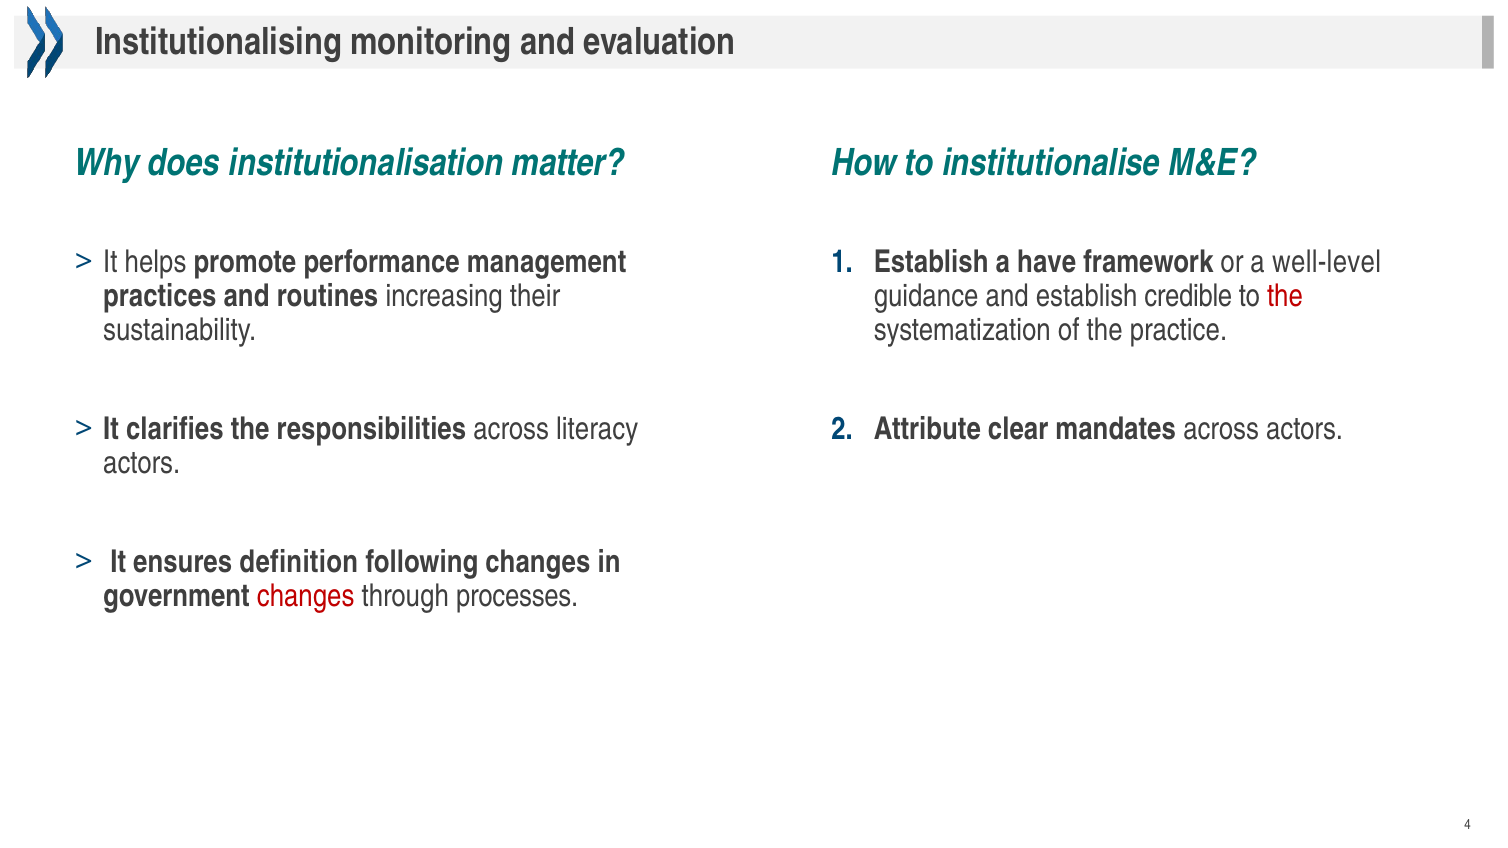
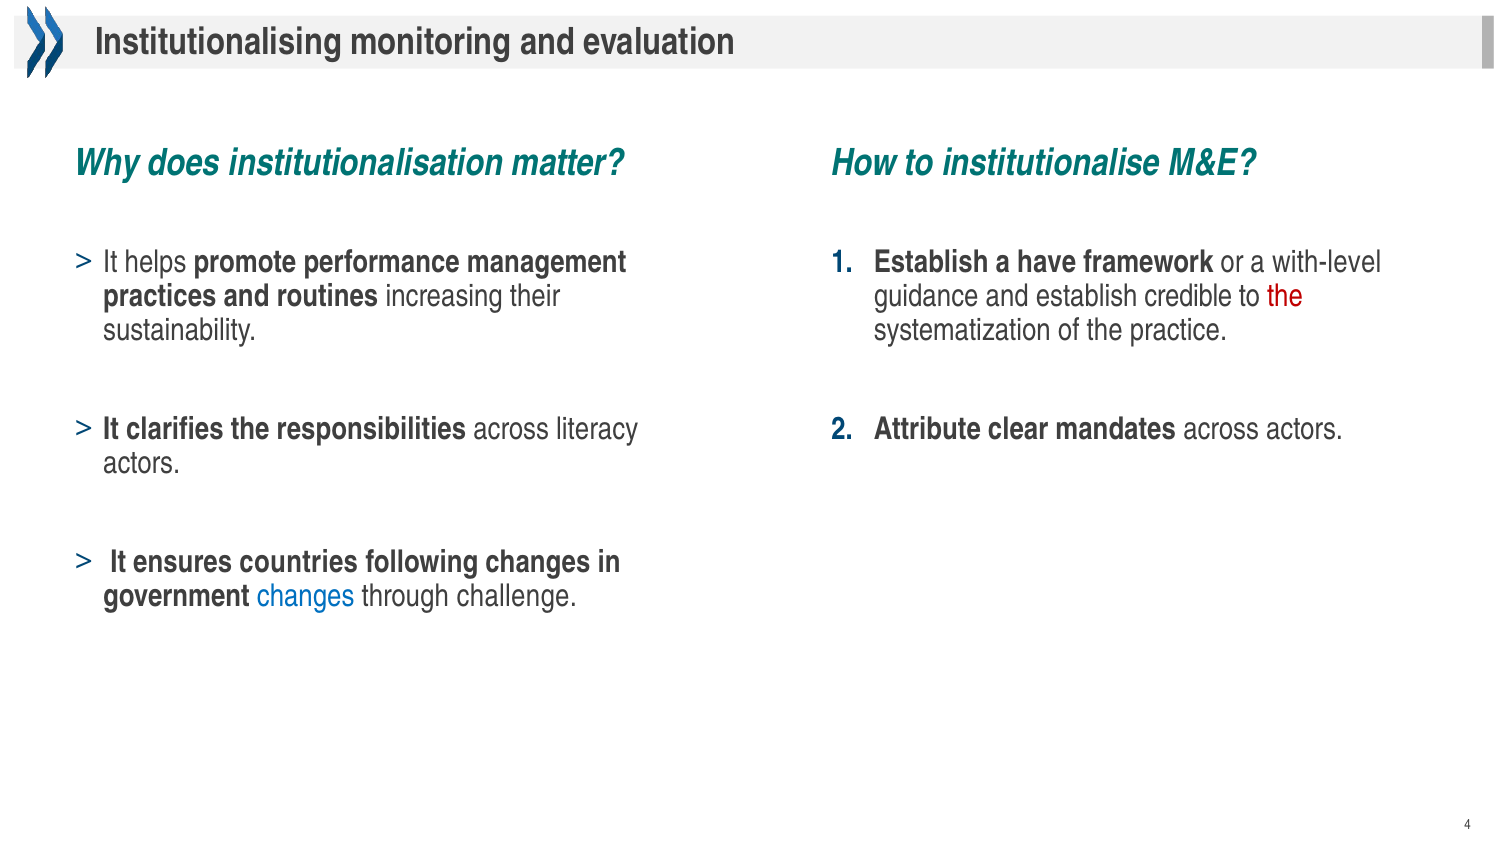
well-level: well-level -> with-level (1327, 262)
definition: definition -> countries (299, 562)
changes colour: red -> blue (306, 596)
processes: processes -> challenge (517, 596)
